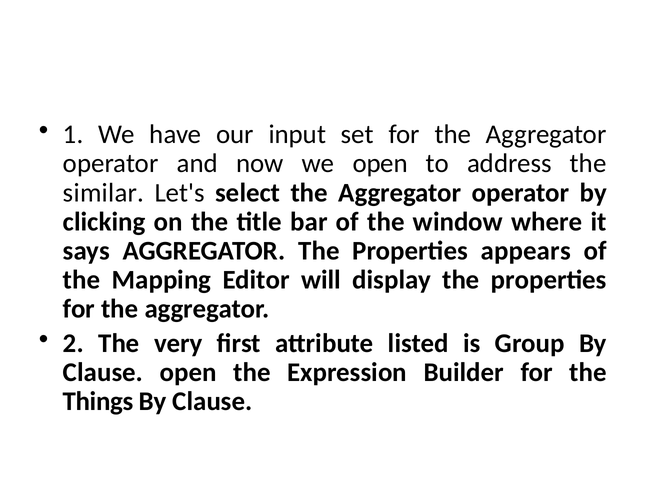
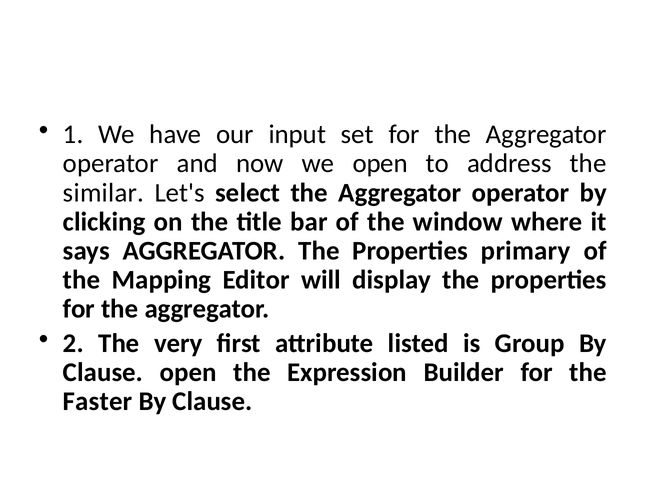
appears: appears -> primary (526, 251)
Things: Things -> Faster (98, 401)
